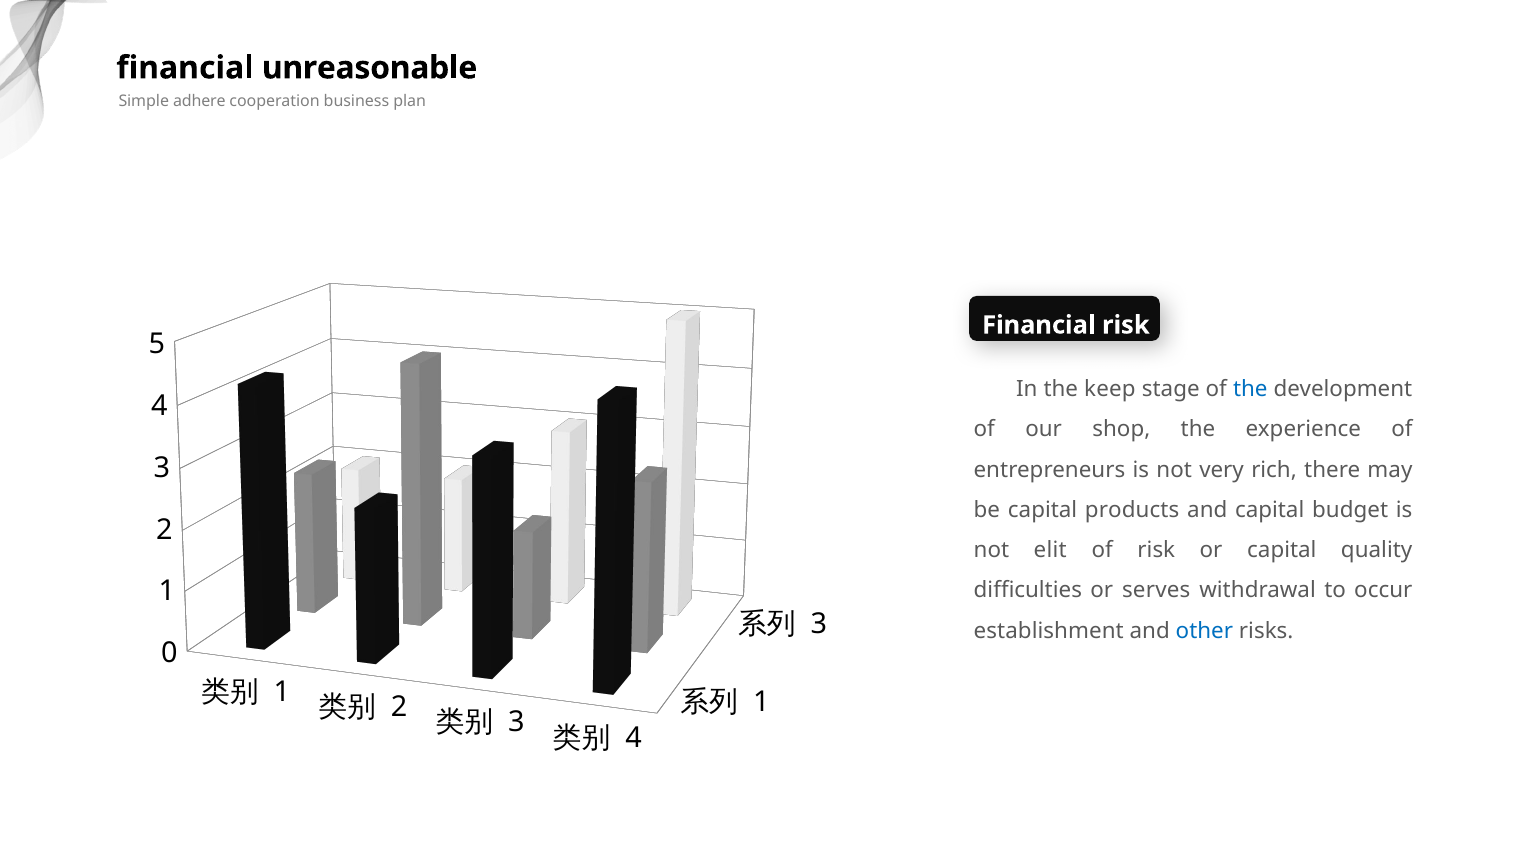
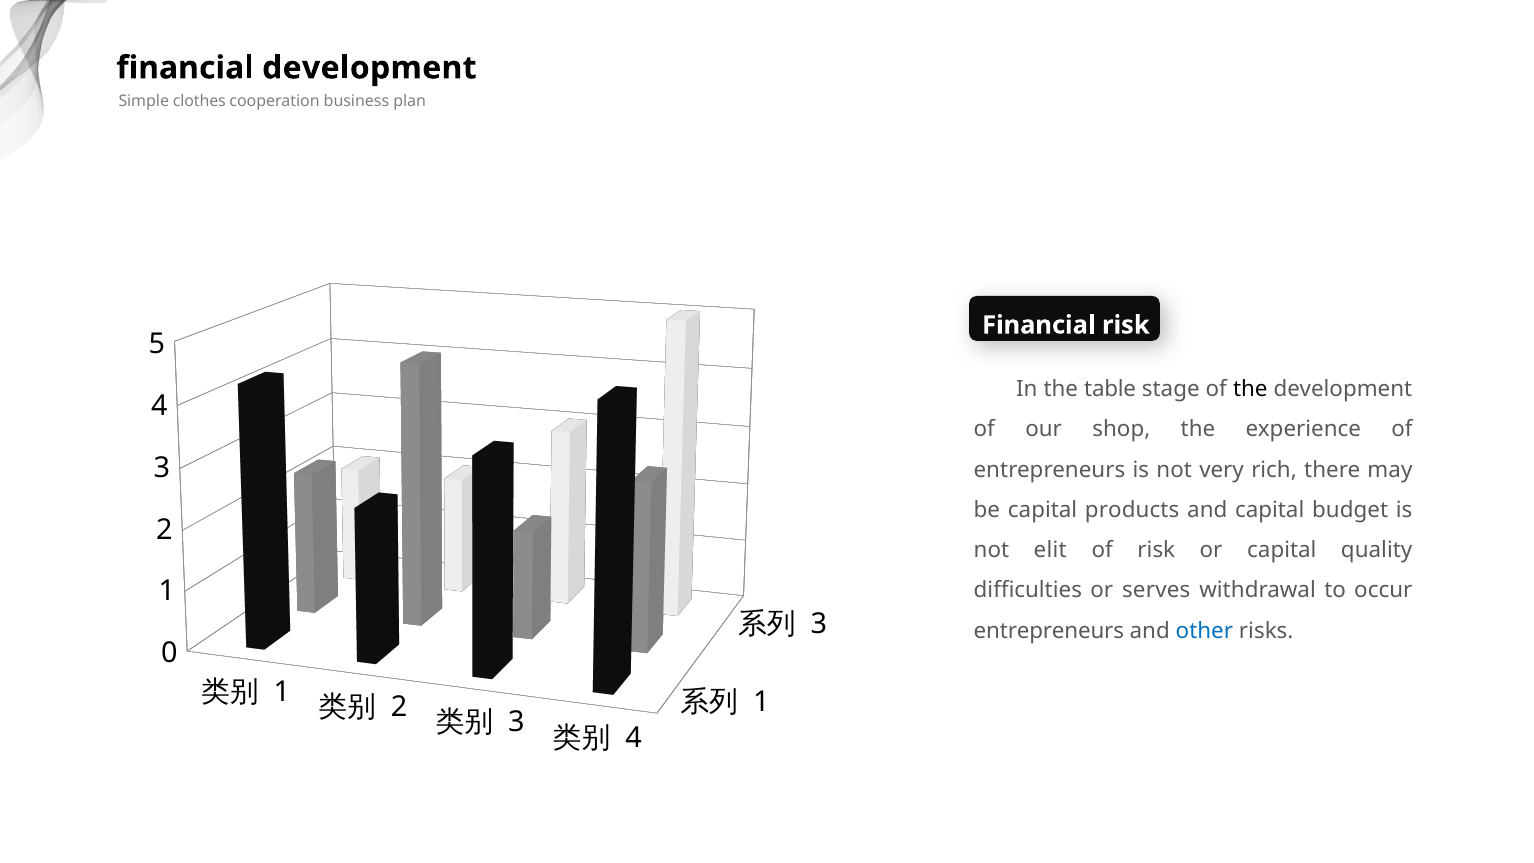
financial unreasonable: unreasonable -> development (369, 68)
adhere: adhere -> clothes (199, 101)
keep: keep -> table (1110, 389)
the colour: blue -> black (1250, 389)
establishment: establishment -> entrepreneurs (1049, 631)
